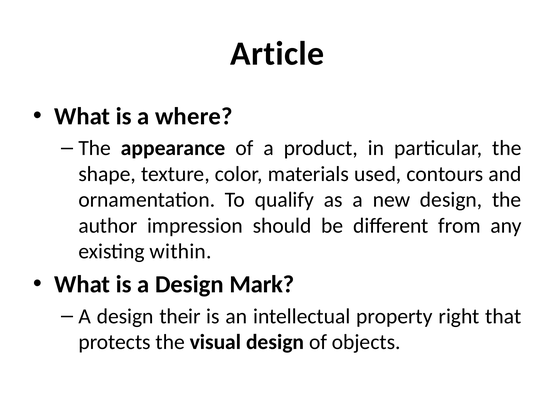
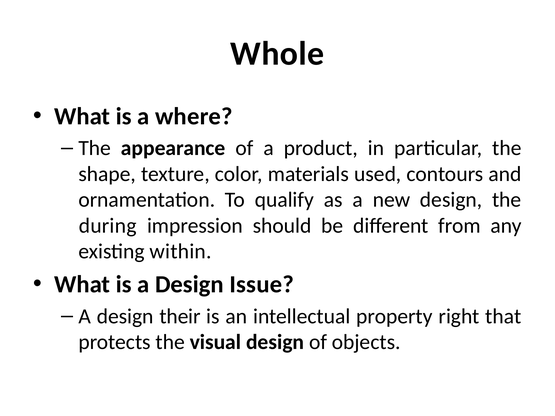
Article: Article -> Whole (277, 54)
author: author -> during (108, 226)
Mark: Mark -> Issue (262, 285)
